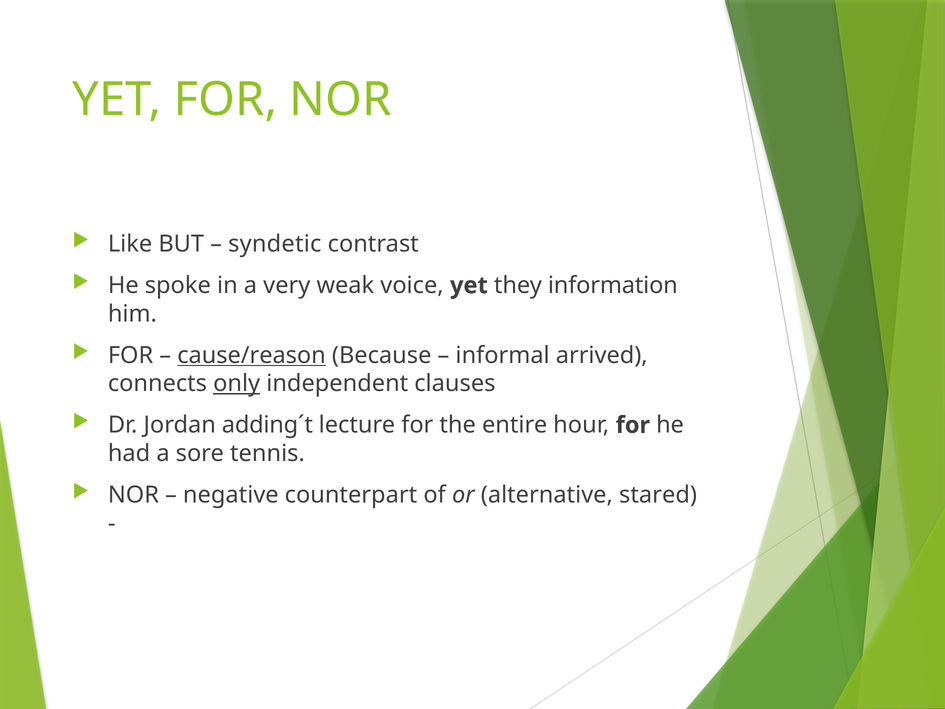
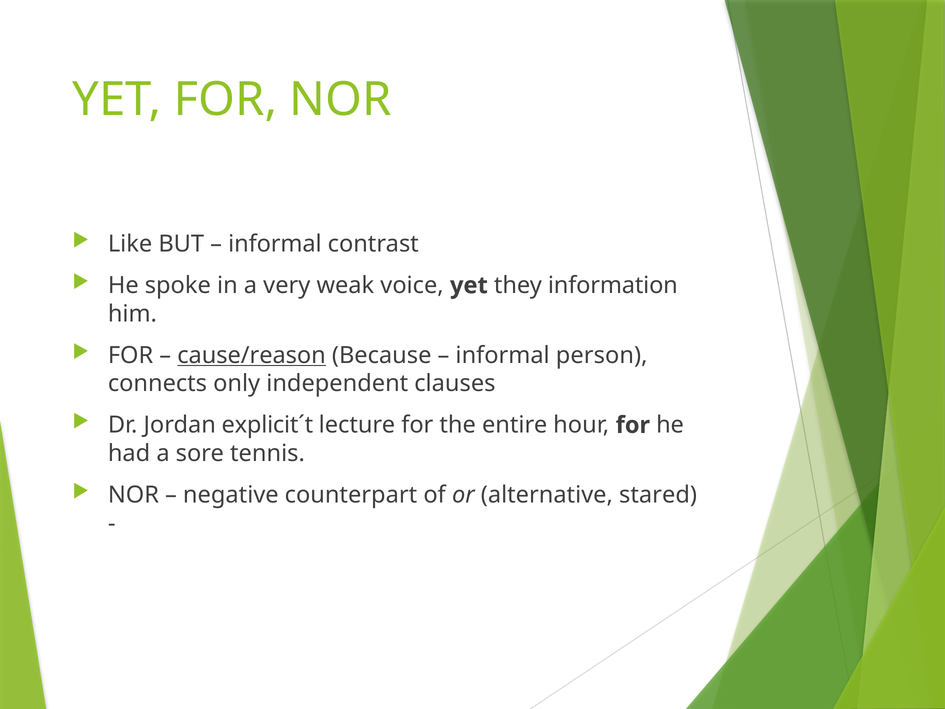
syndetic: syndetic -> informal (275, 244)
arrived: arrived -> person (602, 355)
only underline: present -> none (237, 384)
adding´t: adding´t -> explicit´t (267, 425)
